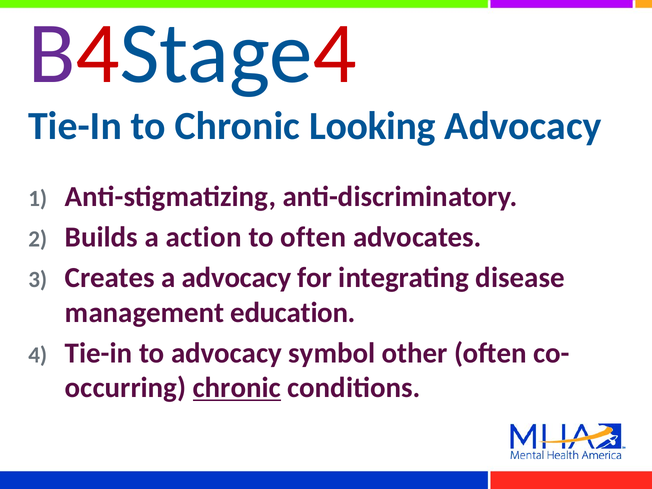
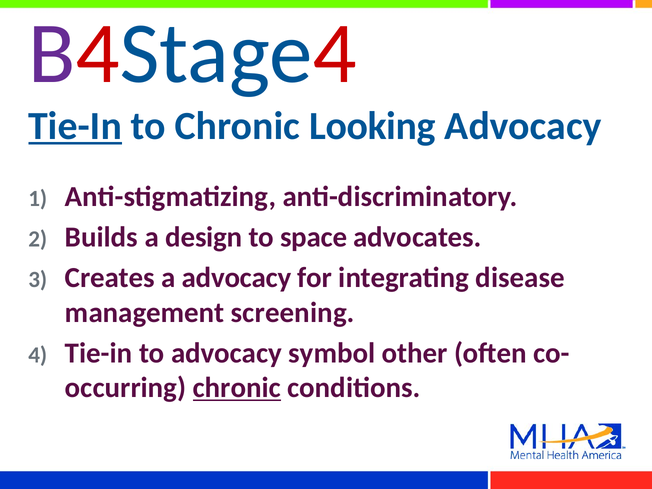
Tie-In underline: none -> present (75, 126)
action: action -> design (204, 237)
to often: often -> space (314, 237)
education: education -> screening (293, 312)
